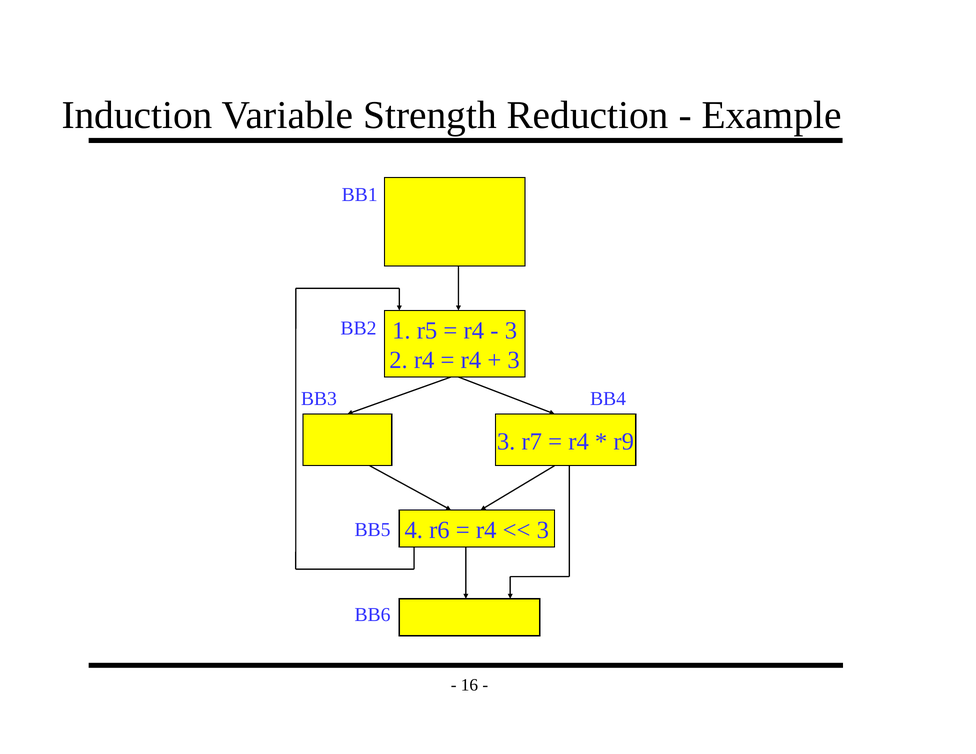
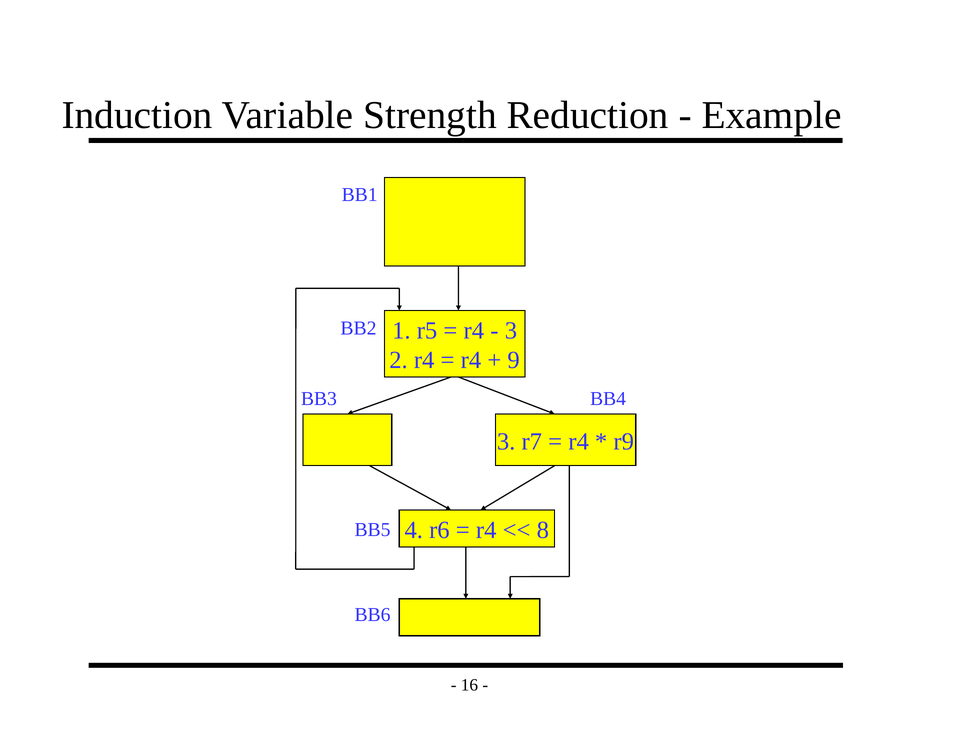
3: 3 -> 9 (514, 360)
3: 3 -> 8 (543, 530)
